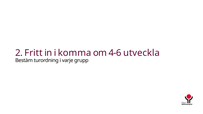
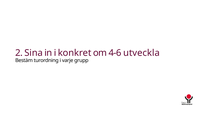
Fritt: Fritt -> Sina (34, 53)
komma: komma -> konkret (75, 53)
